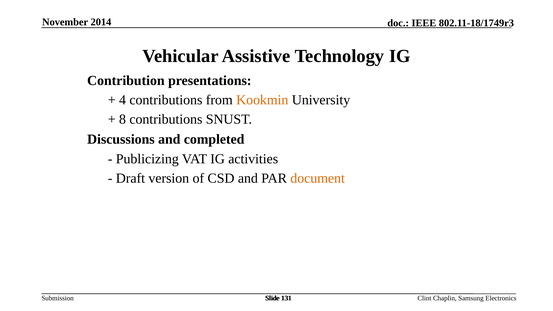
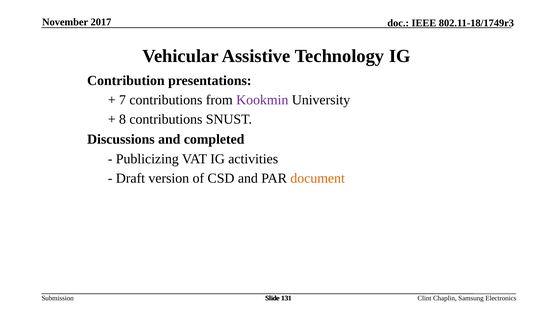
2014: 2014 -> 2017 (101, 22)
4: 4 -> 7 (123, 100)
Kookmin colour: orange -> purple (262, 100)
